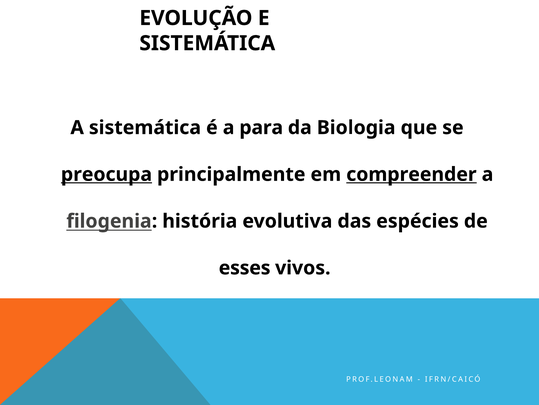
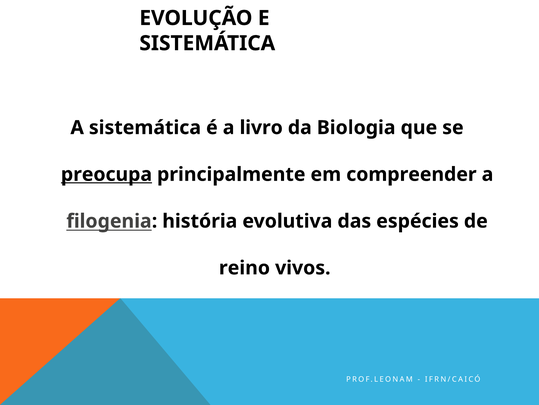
para: para -> livro (261, 127)
compreender underline: present -> none (411, 174)
esses: esses -> reino (244, 267)
